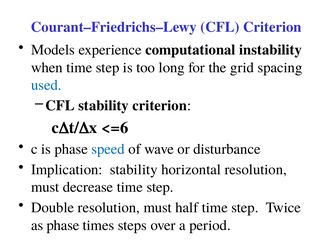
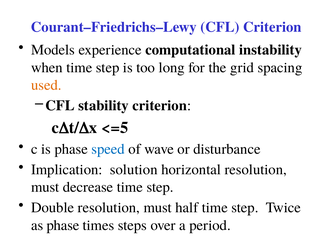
used colour: blue -> orange (46, 85)
<=6: <=6 -> <=5 (115, 127)
Implication stability: stability -> solution (134, 169)
